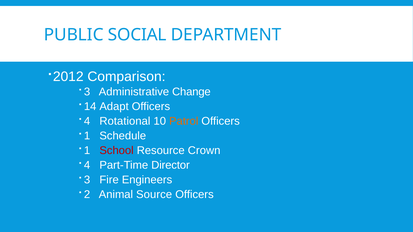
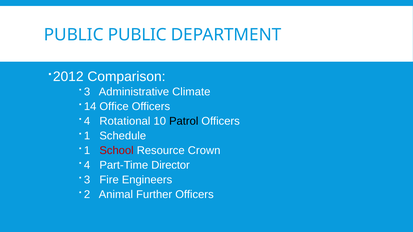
PUBLIC SOCIAL: SOCIAL -> PUBLIC (137, 35)
Change: Change -> Climate (191, 92)
Adapt: Adapt -> Office (114, 107)
Patrol colour: orange -> black (184, 121)
Source: Source -> Further (154, 195)
